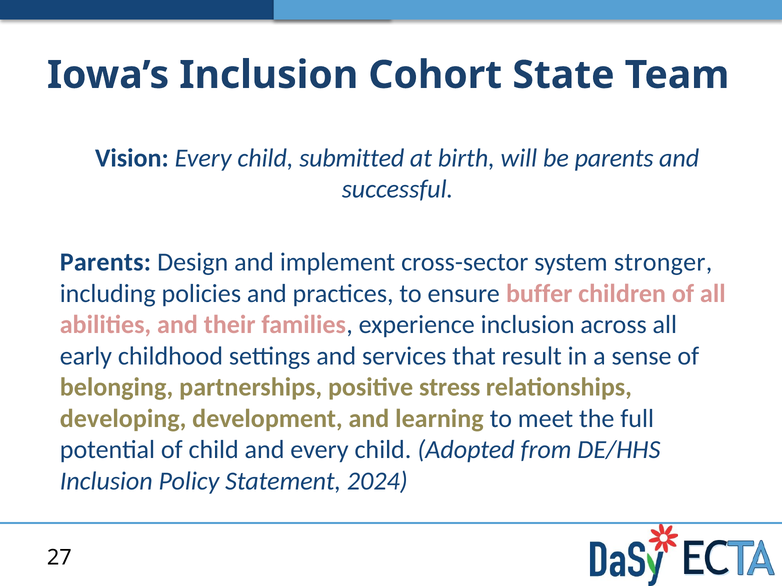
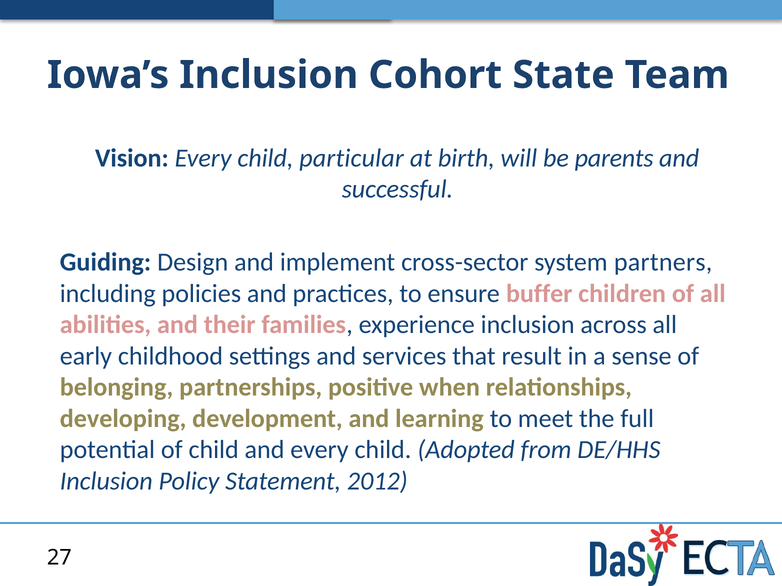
submitted: submitted -> particular (352, 158)
Parents: Parents -> Guiding (105, 262)
stronger: stronger -> partners (663, 262)
stress: stress -> when (450, 388)
2024: 2024 -> 2012 (377, 481)
